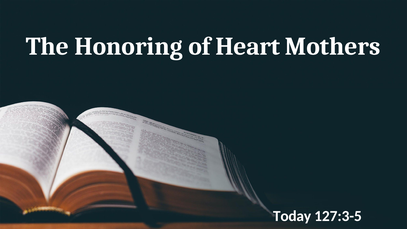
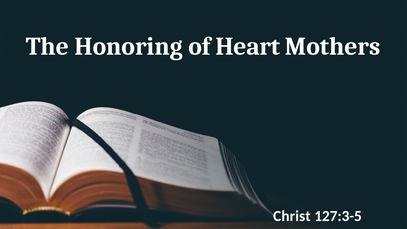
Today: Today -> Christ (292, 216)
